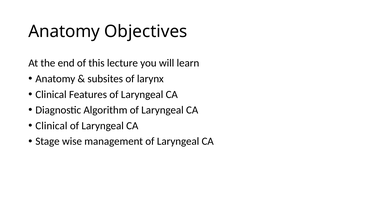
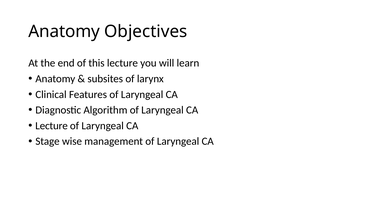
Clinical: Clinical -> Lecture (52, 126)
